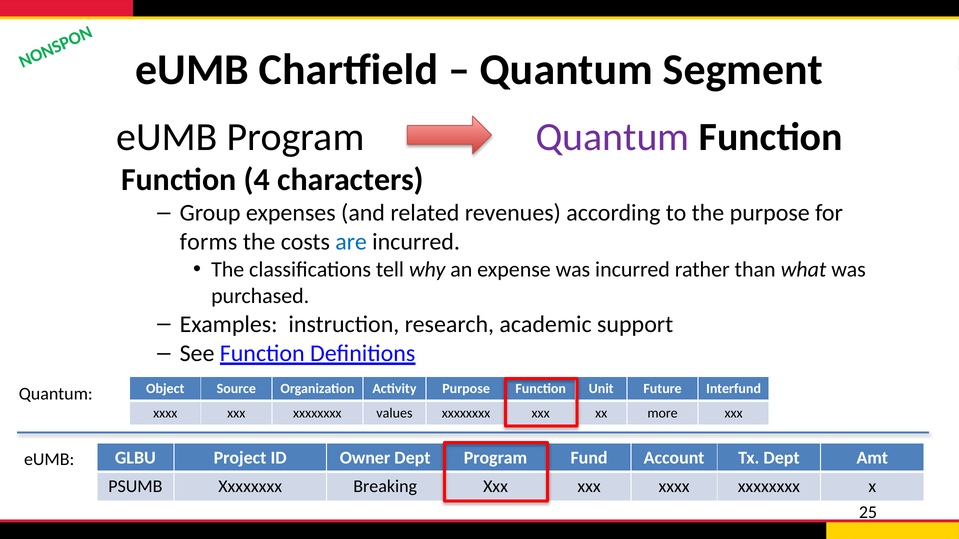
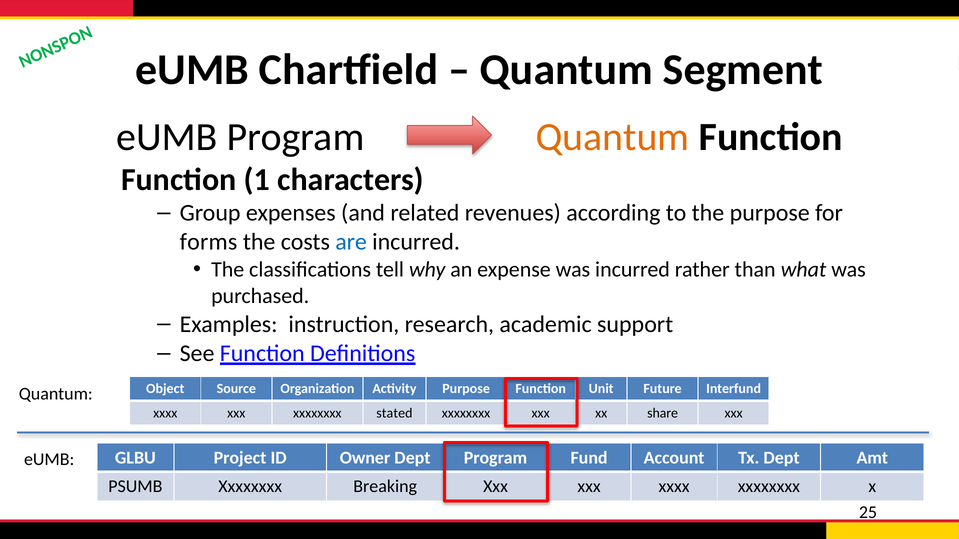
Quantum colour: purple -> orange (612, 137)
4: 4 -> 1 (257, 180)
values: values -> stated (394, 413)
more: more -> share (663, 413)
